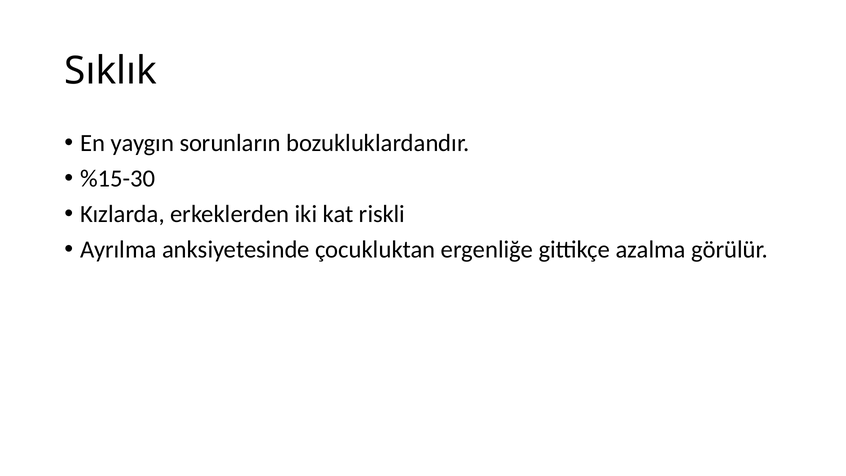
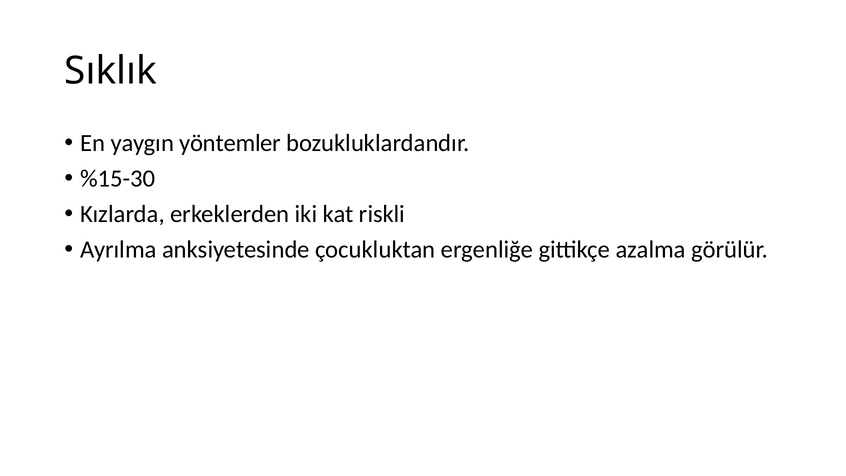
sorunların: sorunların -> yöntemler (230, 143)
